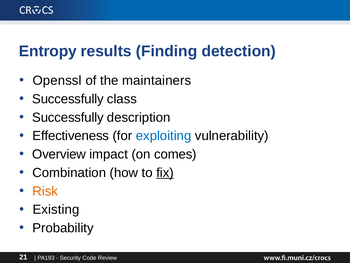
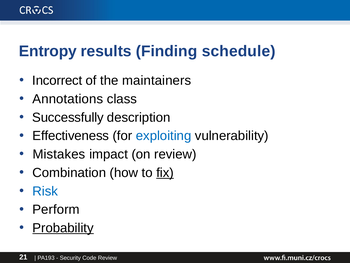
detection: detection -> schedule (239, 51)
Openssl: Openssl -> Incorrect (57, 80)
Successfully: Successfully -> Annotations (68, 99)
Overview: Overview -> Mistakes (59, 154)
on comes: comes -> review (175, 154)
Risk colour: orange -> blue (45, 191)
Existing: Existing -> Perform (56, 209)
Probability underline: none -> present (63, 228)
